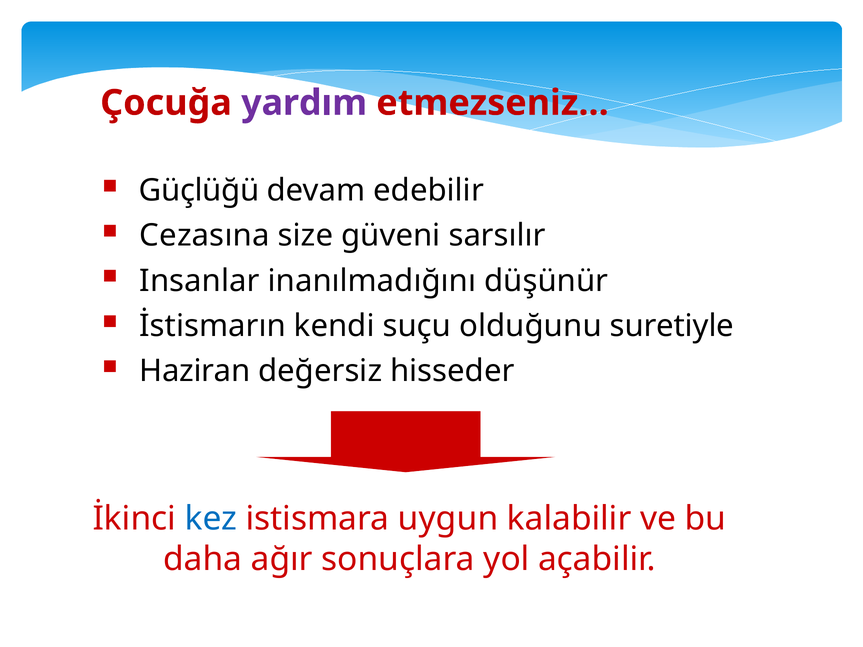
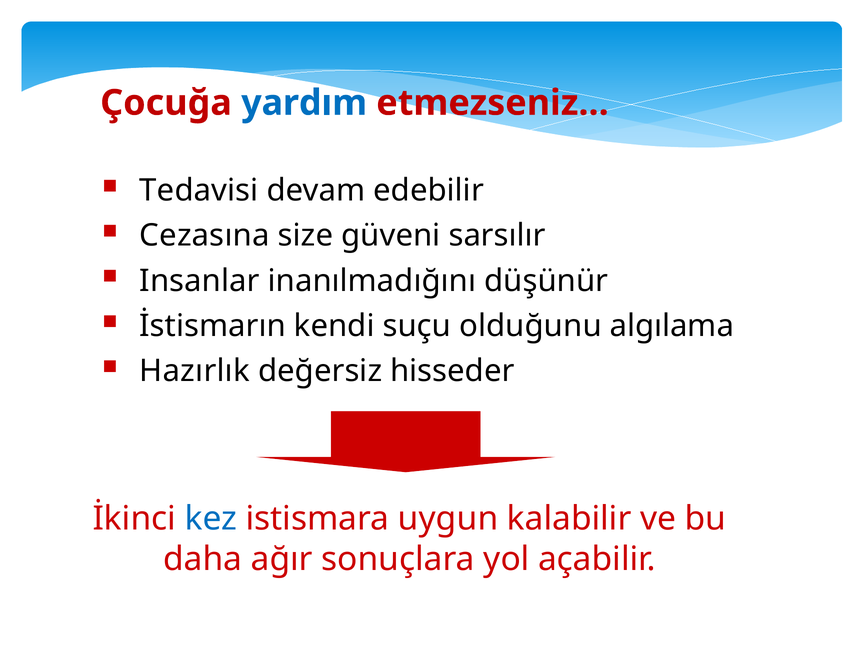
yardım colour: purple -> blue (304, 103)
Güçlüğü: Güçlüğü -> Tedavisi (199, 191)
suretiyle: suretiyle -> algılama (672, 326)
Haziran: Haziran -> Hazırlık (195, 371)
